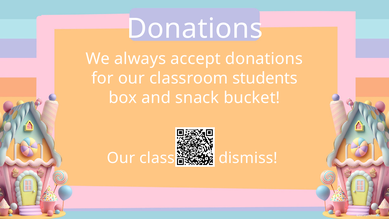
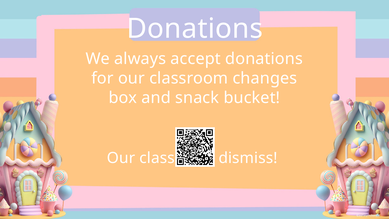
students: students -> changes (265, 78)
